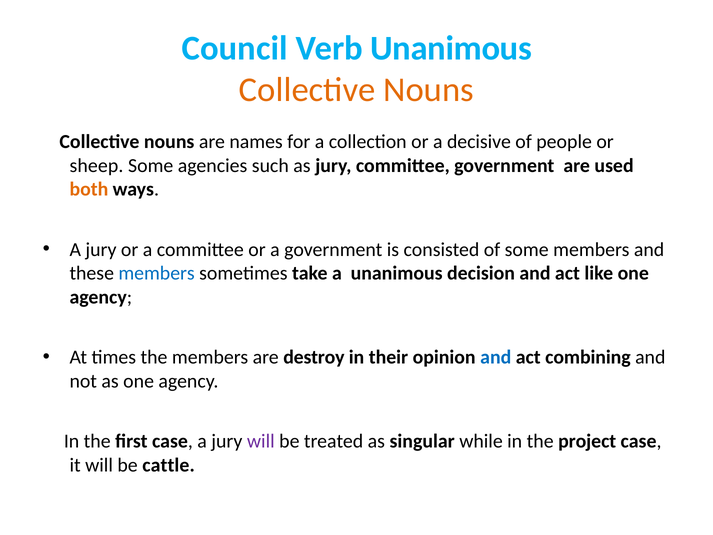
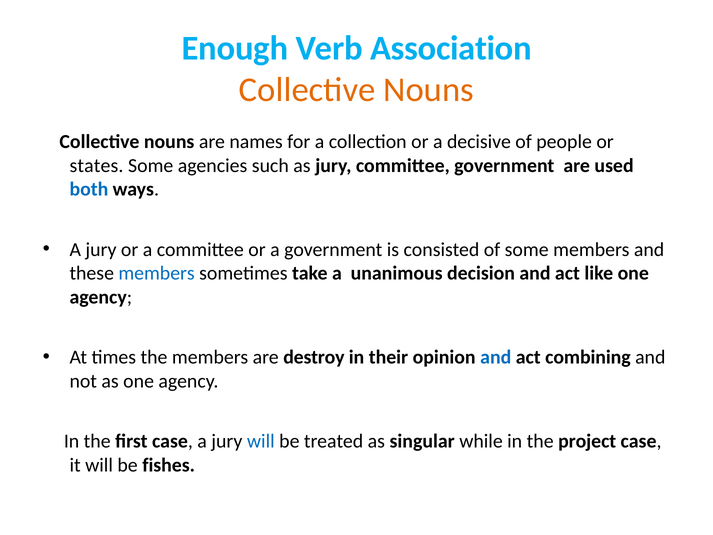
Council: Council -> Enough (235, 48)
Verb Unanimous: Unanimous -> Association (451, 48)
sheep: sheep -> states (96, 165)
both colour: orange -> blue (89, 189)
will colour: purple -> blue (261, 441)
cattle: cattle -> fishes (169, 465)
